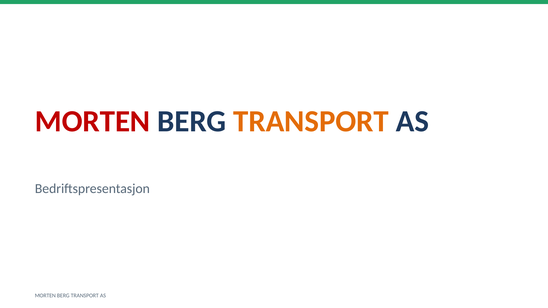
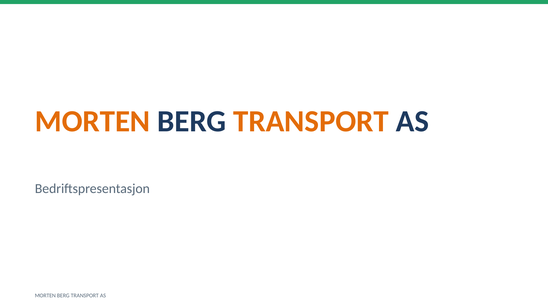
MORTEN colour: red -> orange (93, 122)
